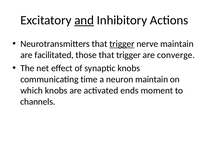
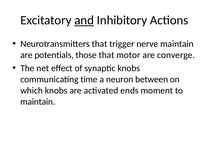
trigger underline: present -> none (122, 44)
facilitated: facilitated -> potentials (54, 55)
those that trigger: trigger -> motor (128, 55)
neuron maintain: maintain -> between (152, 79)
channels: channels -> maintain (38, 101)
